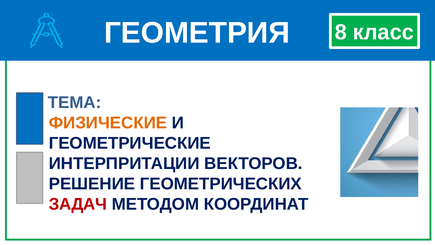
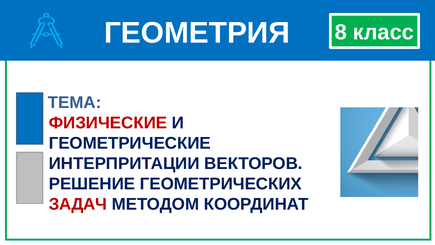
ФИЗИЧЕСКИЕ colour: orange -> red (108, 123)
